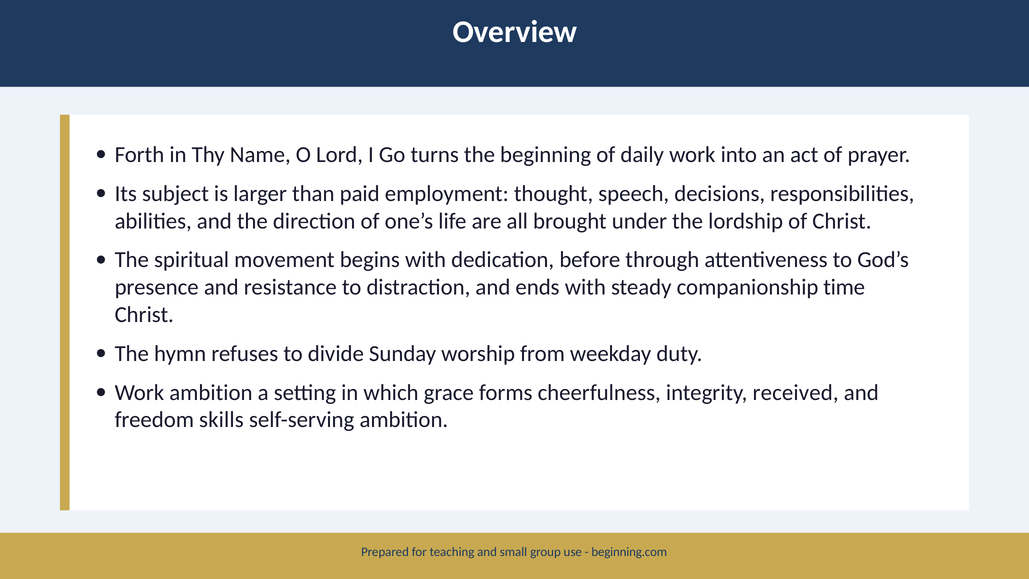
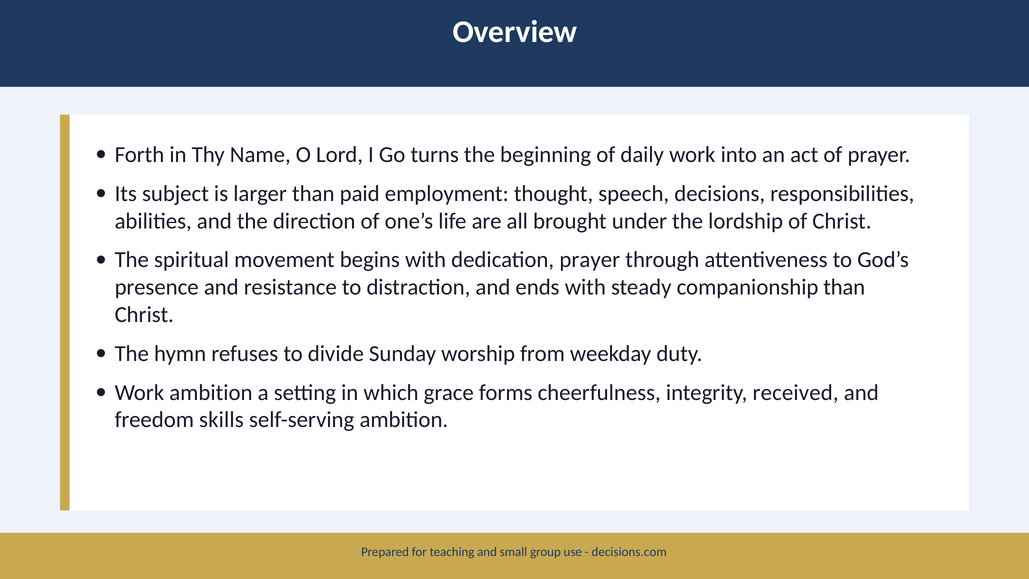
dedication before: before -> prayer (590, 260)
companionship time: time -> than (844, 287)
beginning.com: beginning.com -> decisions.com (629, 552)
